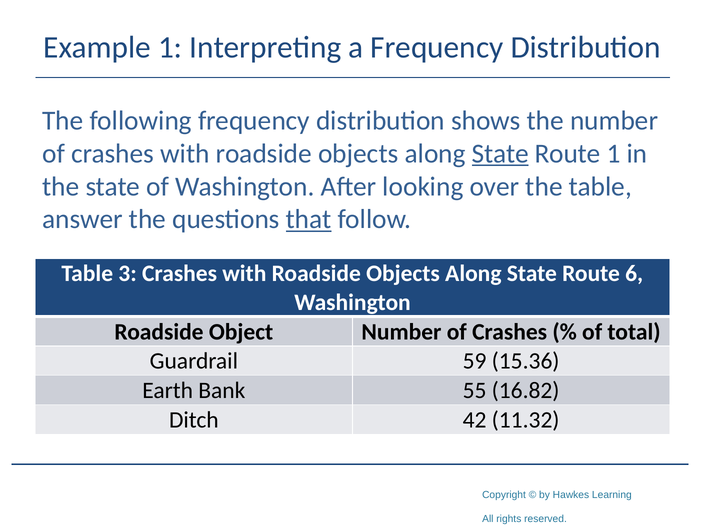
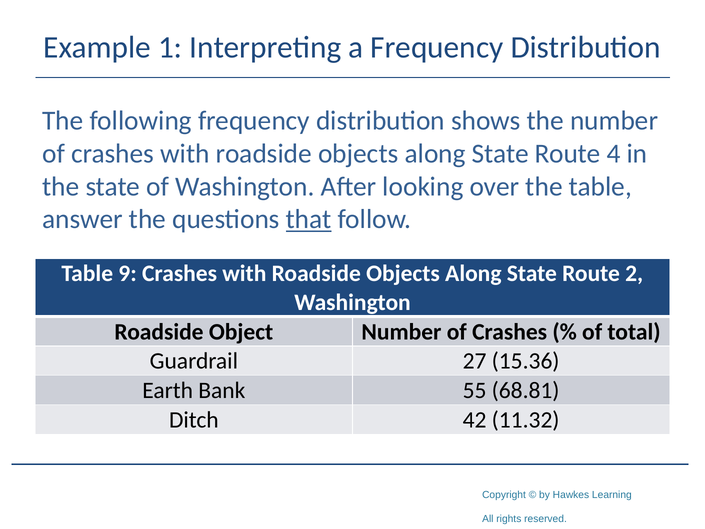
State underline: present -> none (500, 153)
Route 1: 1 -> 4 (614, 153)
3: 3 -> 9 (128, 274)
6: 6 -> 2 (634, 274)
59: 59 -> 27 (475, 361)
16.82: 16.82 -> 68.81 (526, 390)
